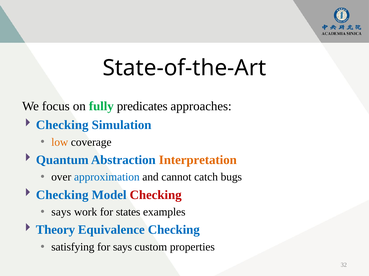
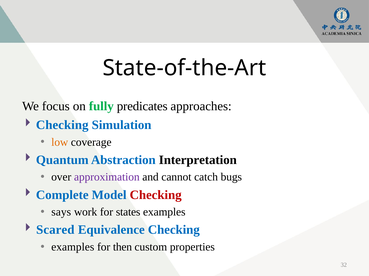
Interpretation colour: orange -> black (198, 160)
approximation colour: blue -> purple (107, 177)
Checking: Checking -> Complete (62, 195)
Theory: Theory -> Scared (55, 230)
satisfying: satisfying -> examples (73, 248)
for says: says -> then (122, 248)
